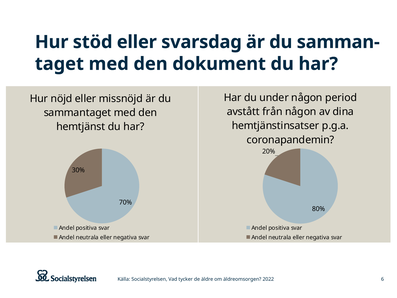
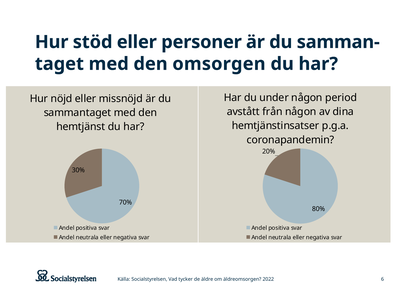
svarsdag: svarsdag -> personer (202, 42)
dokument: dokument -> omsorgen (219, 64)
